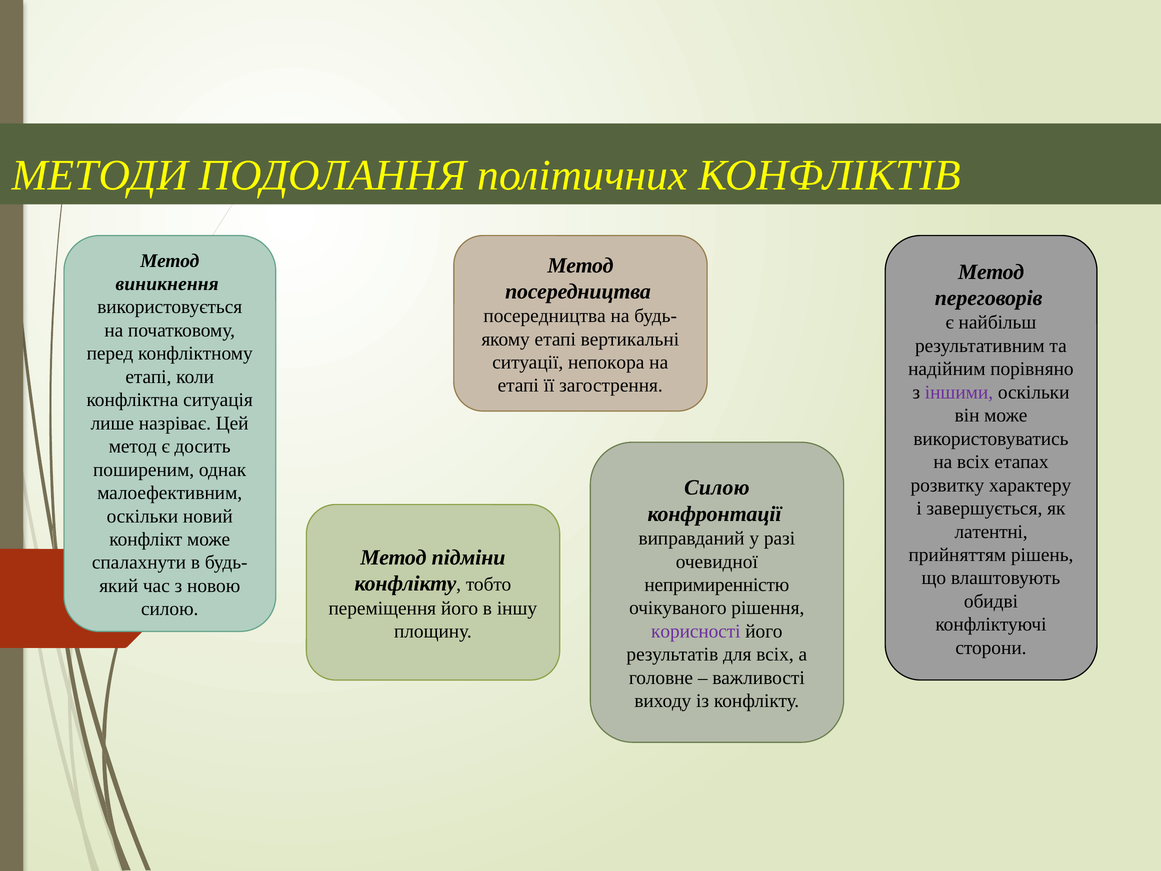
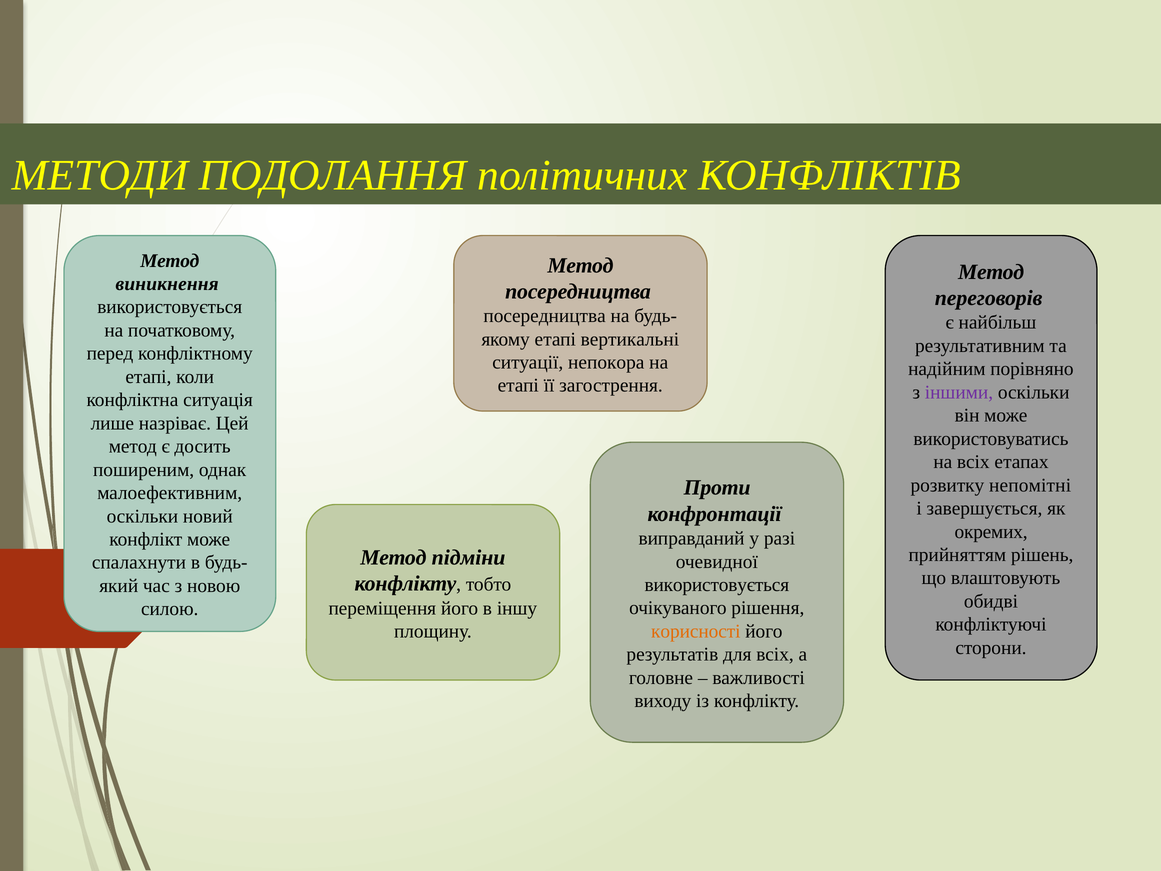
характеру: характеру -> непомітні (1030, 485)
Силою: Силою -> Проти (717, 488)
латентні: латентні -> окремих (991, 531)
непримиренністю: непримиренністю -> використовується (717, 585)
корисності colour: purple -> orange (696, 631)
